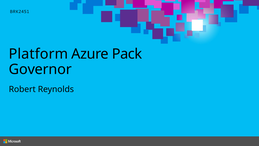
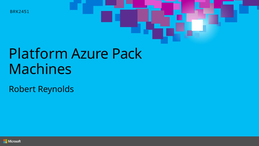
Governor: Governor -> Machines (40, 69)
